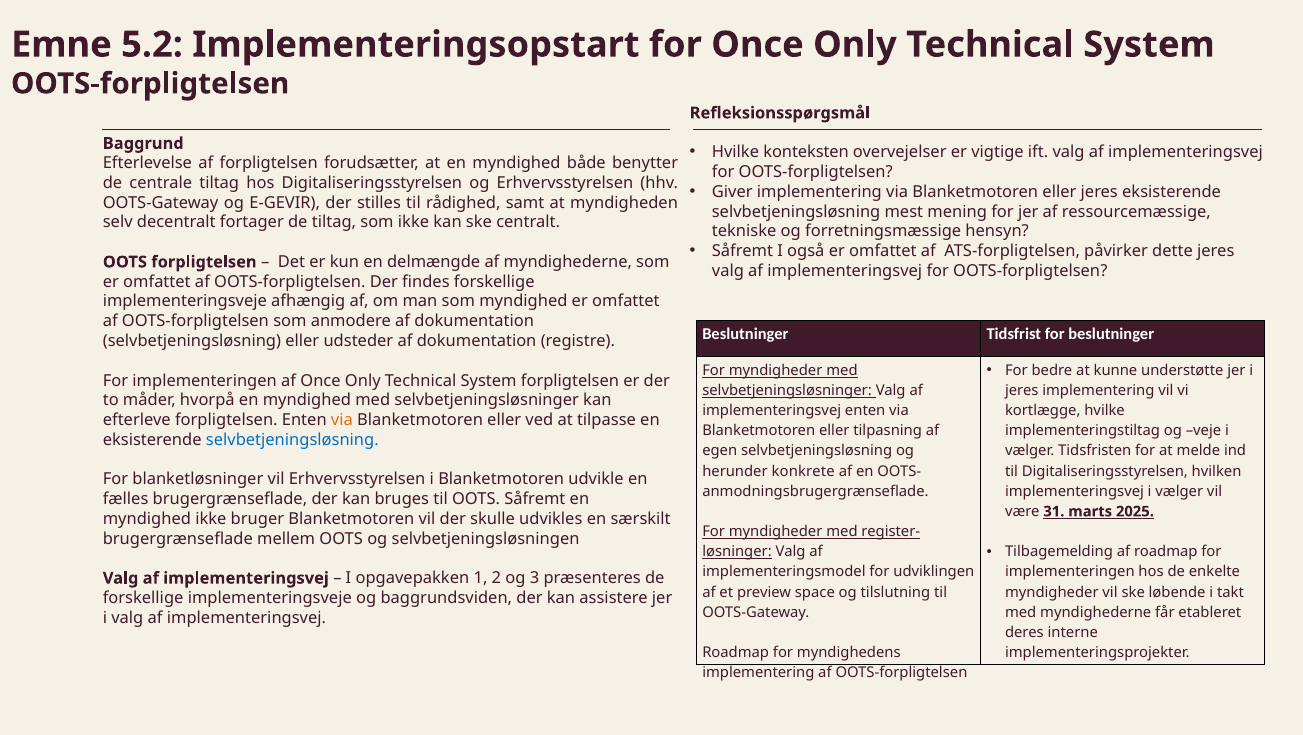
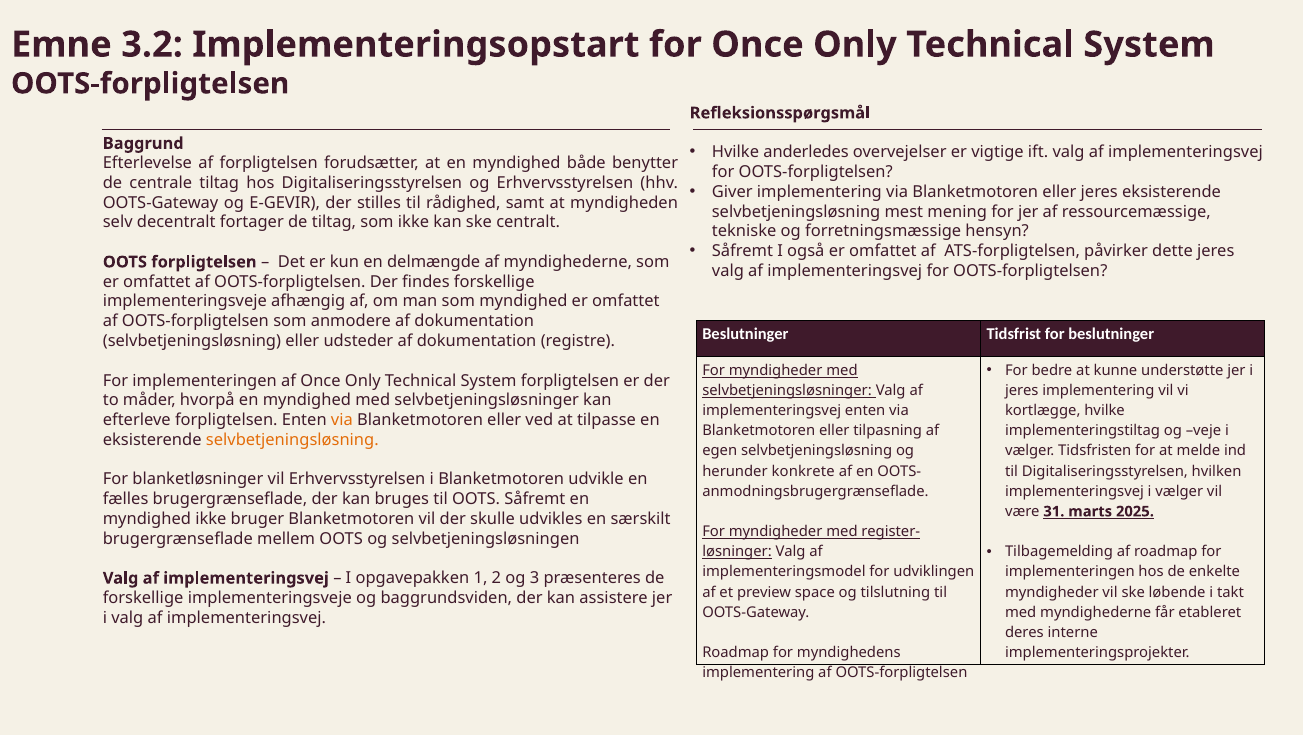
5.2: 5.2 -> 3.2 (152, 45)
konteksten: konteksten -> anderledes (806, 153)
selvbetjeningsløsning colour: blue -> orange (292, 440)
